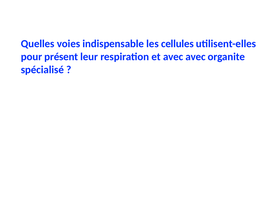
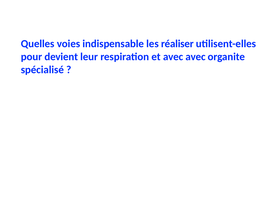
cellules: cellules -> réaliser (177, 44)
présent: présent -> devient (61, 57)
